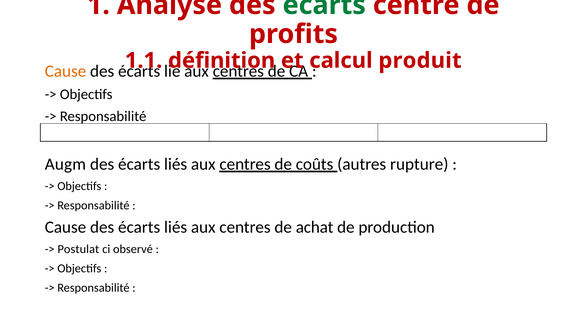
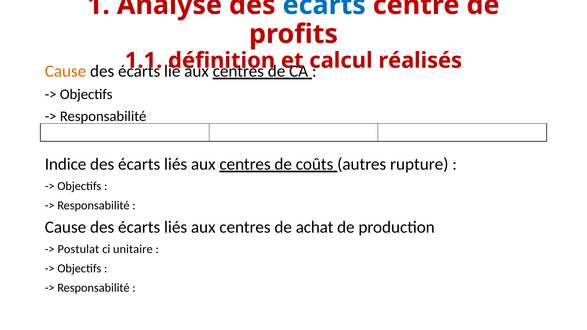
écarts colour: green -> blue (324, 5)
produit: produit -> réalisés (420, 61)
Augm: Augm -> Indice (66, 164)
observé: observé -> unitaire (133, 249)
